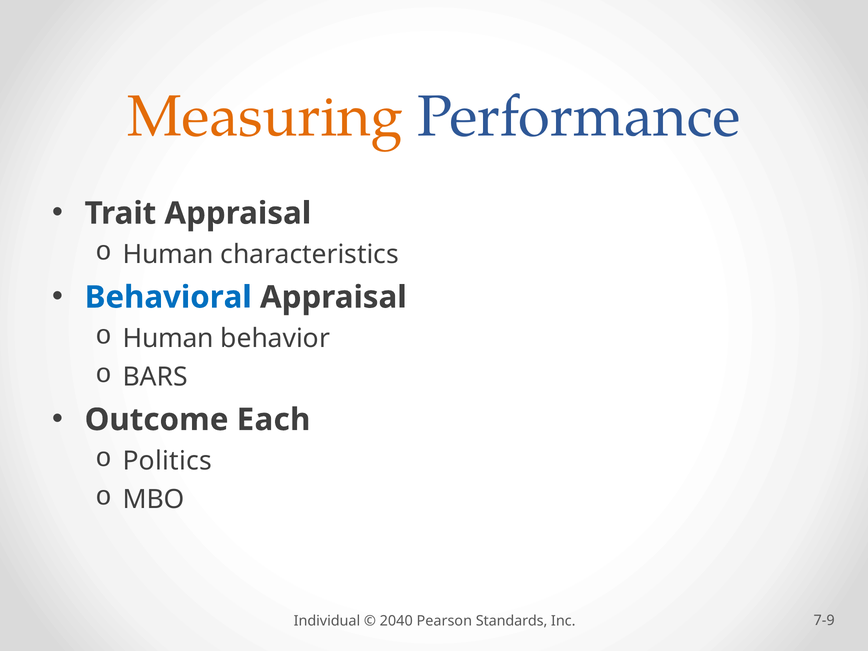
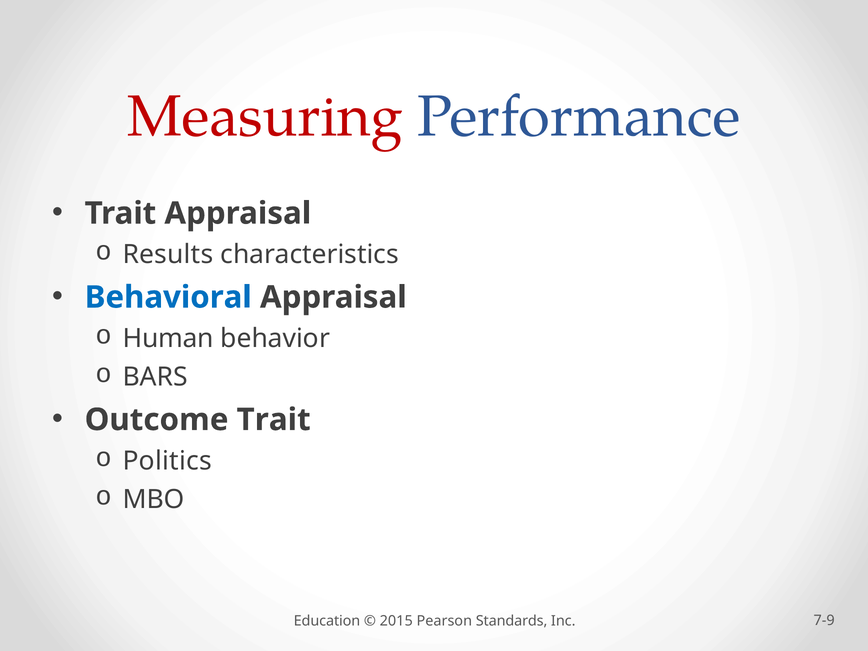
Measuring colour: orange -> red (265, 117)
Human: Human -> Results (168, 255)
Outcome Each: Each -> Trait (274, 420)
Individual: Individual -> Education (327, 621)
2040: 2040 -> 2015 (396, 621)
